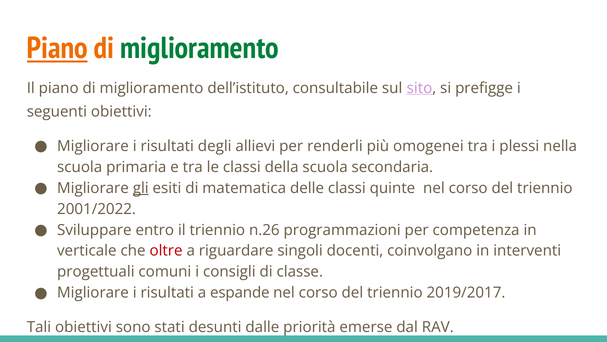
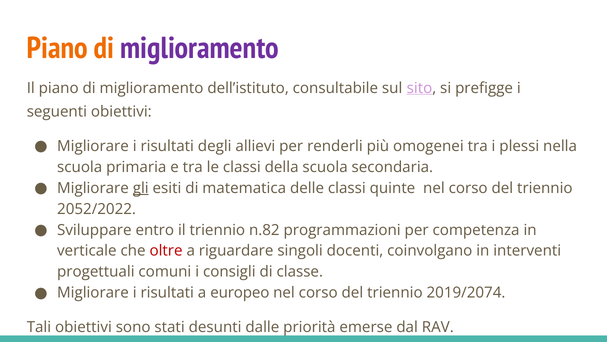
Piano underline: present -> none (57, 48)
miglioramento colour: green -> purple (200, 48)
2001/2022: 2001/2022 -> 2052/2022 (97, 209)
n.26: n.26 -> n.82 (264, 230)
espande: espande -> europeo (240, 292)
2019/2017: 2019/2017 -> 2019/2074 (466, 292)
